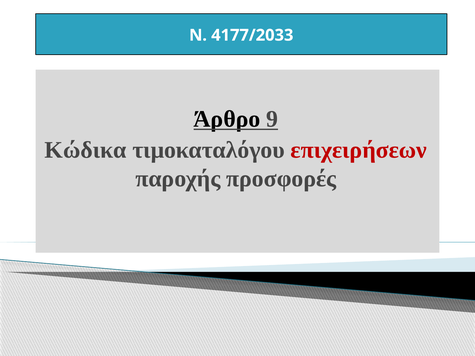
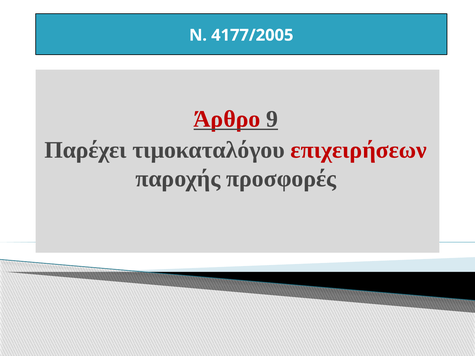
4177/2033: 4177/2033 -> 4177/2005 (252, 35)
Άρθρο colour: black -> red (227, 119)
Κώδικα: Κώδικα -> Παρέχει (86, 150)
